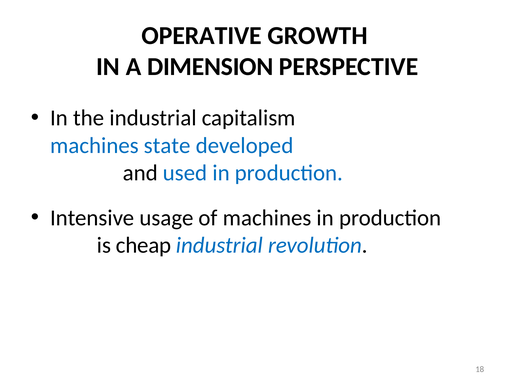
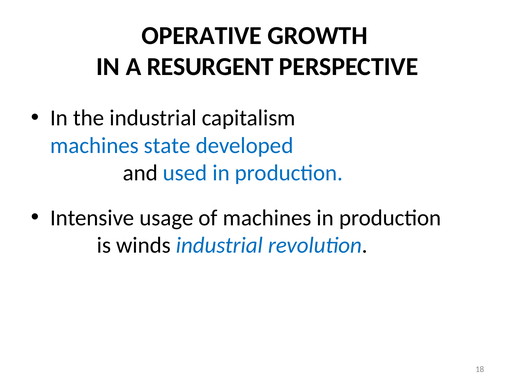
DIMENSION: DIMENSION -> RESURGENT (210, 66)
cheap: cheap -> winds (143, 245)
